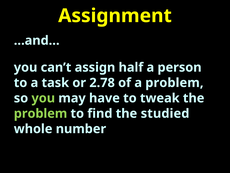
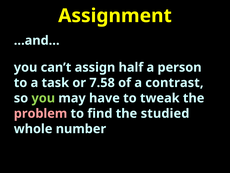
2.78: 2.78 -> 7.58 (102, 83)
a problem: problem -> contrast (174, 83)
problem colour: light green -> pink (41, 113)
